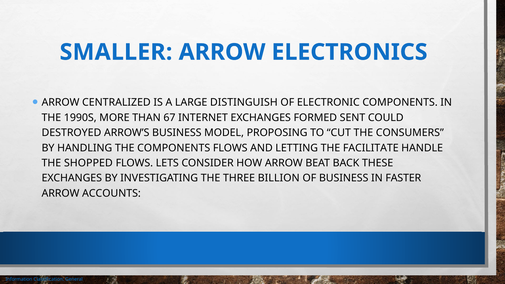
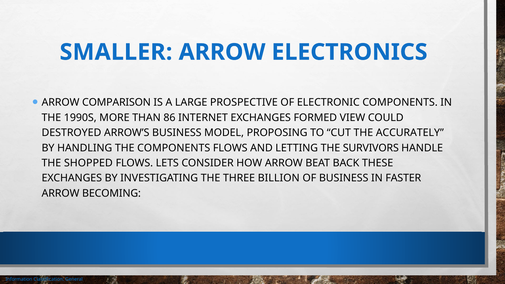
CENTRALIZED: CENTRALIZED -> COMPARISON (116, 102)
DISTINGUISH: DISTINGUISH -> PROSPECTIVE (244, 102)
67: 67 -> 86 (169, 118)
SENT: SENT -> VIEW (352, 118)
CONSUMERS: CONSUMERS -> ACCURATELY (410, 133)
FACILITATE: FACILITATE -> SURVIVORS (371, 148)
ACCOUNTS: ACCOUNTS -> BECOMING (112, 193)
